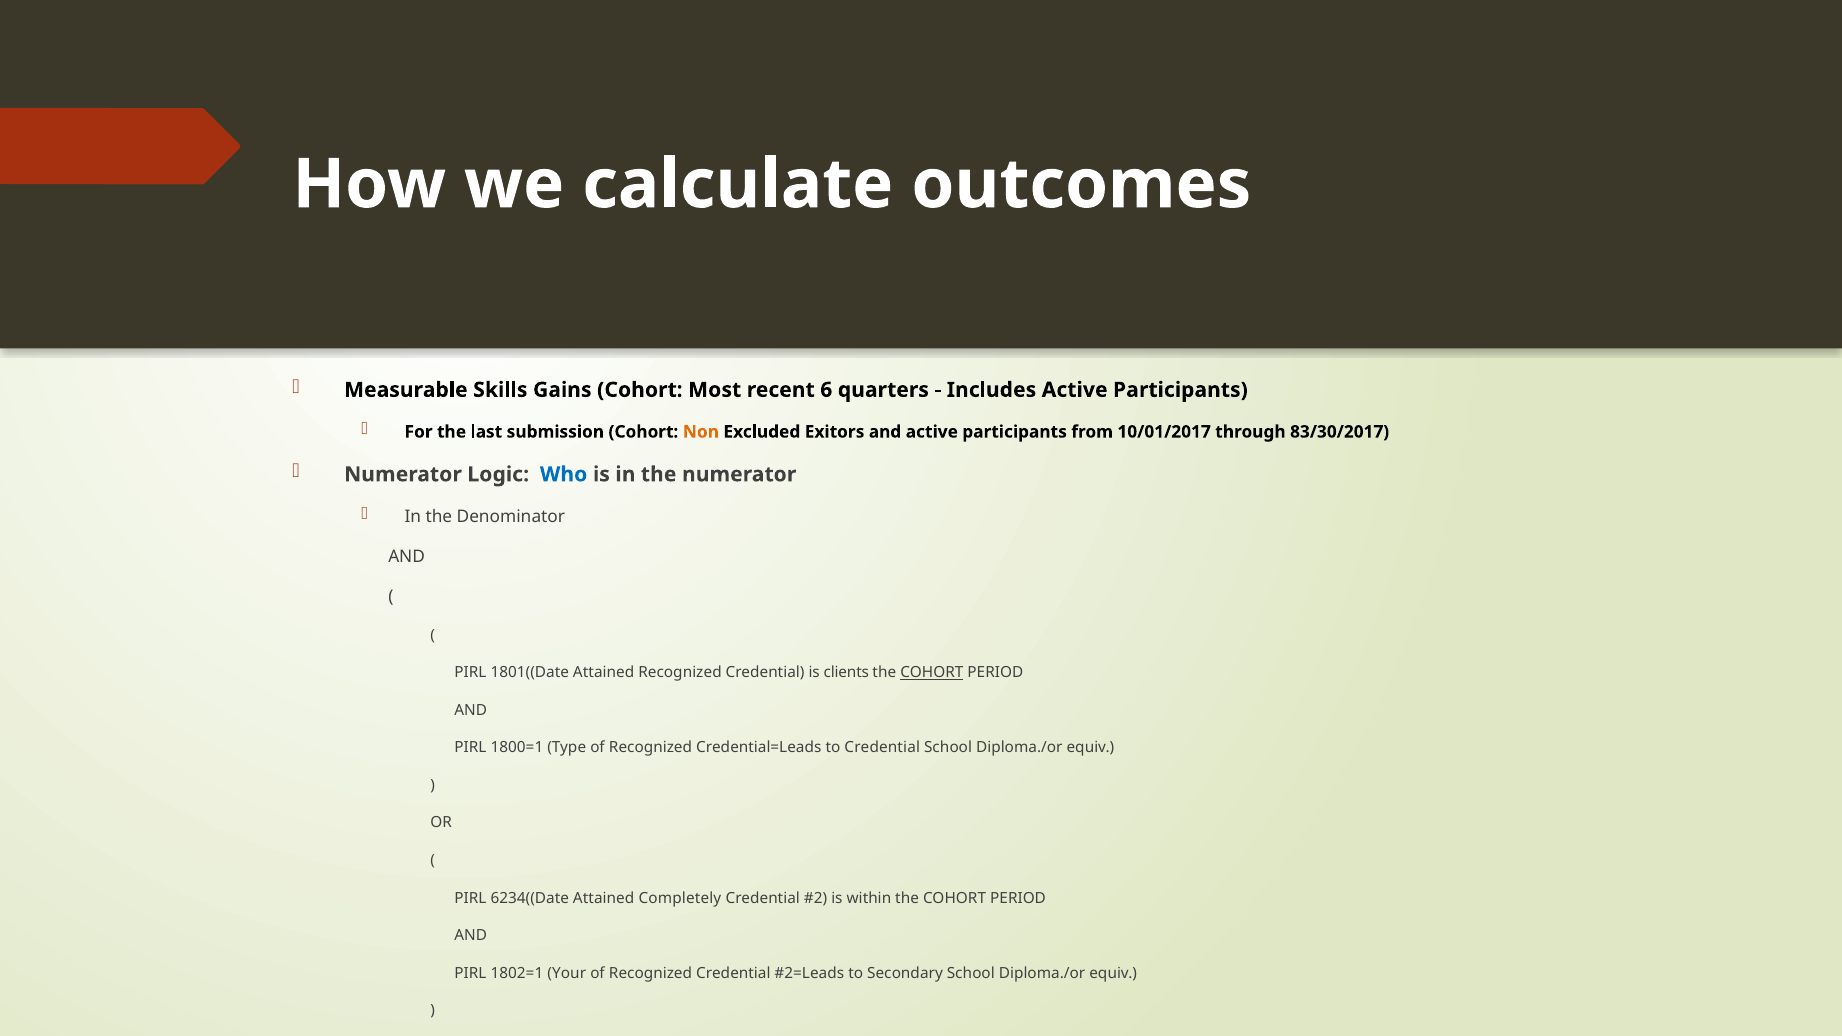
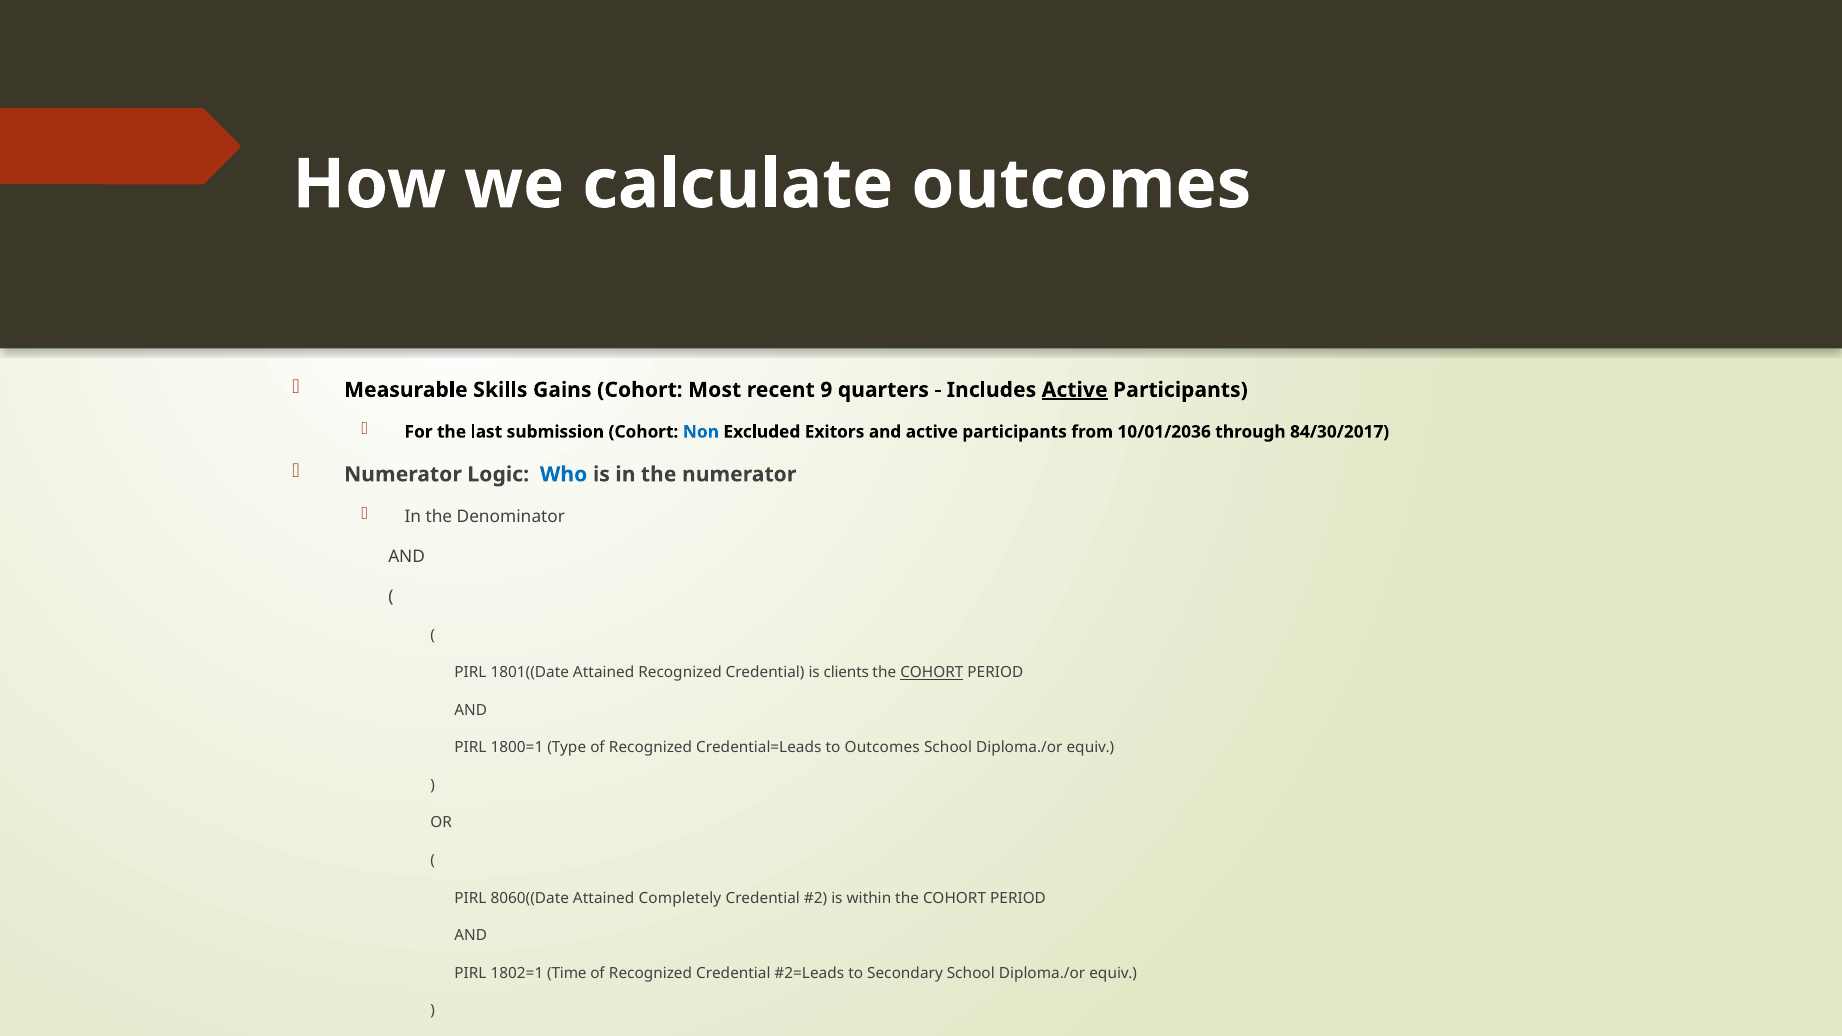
6: 6 -> 9 (826, 390)
Active underline: none -> present (1075, 390)
Non colour: orange -> blue (701, 432)
10/01/2017: 10/01/2017 -> 10/01/2036 (1164, 432)
83/30/2017: 83/30/2017 -> 84/30/2017 (1340, 432)
to Credential: Credential -> Outcomes (882, 748)
6234((Date: 6234((Date -> 8060((Date (530, 898)
Your: Your -> Time (567, 973)
